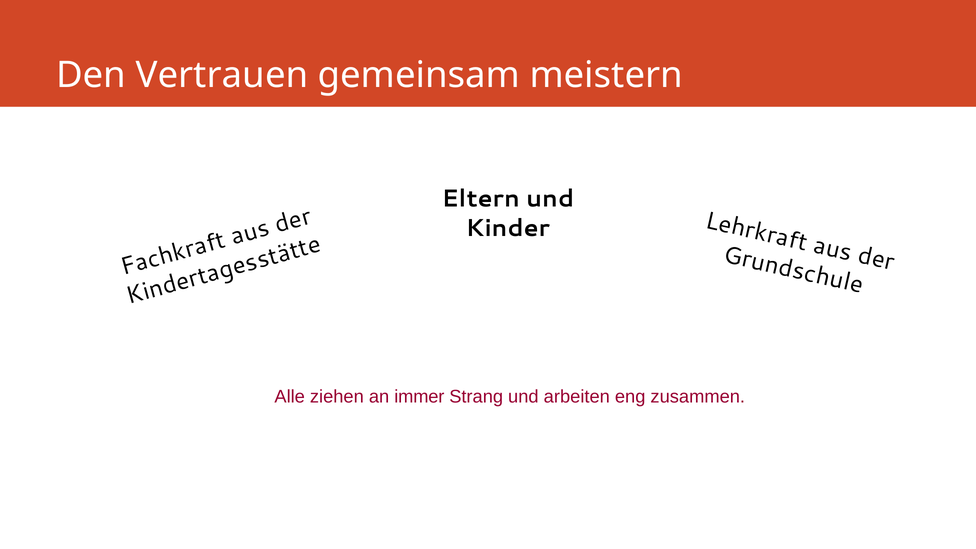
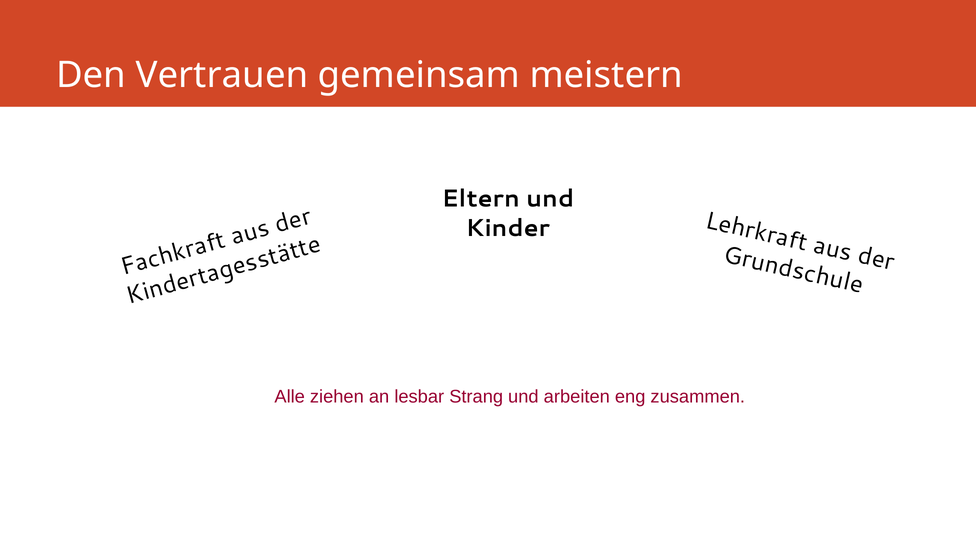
immer: immer -> lesbar (419, 396)
